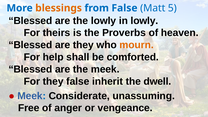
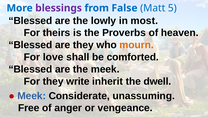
blessings colour: orange -> purple (59, 8)
in lowly: lowly -> most (144, 21)
help: help -> love (53, 57)
they false: false -> write (78, 81)
